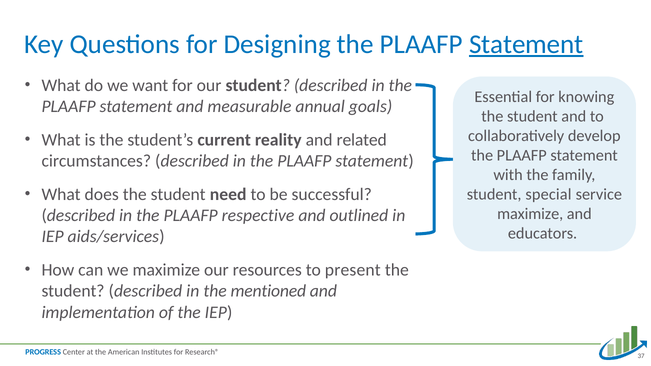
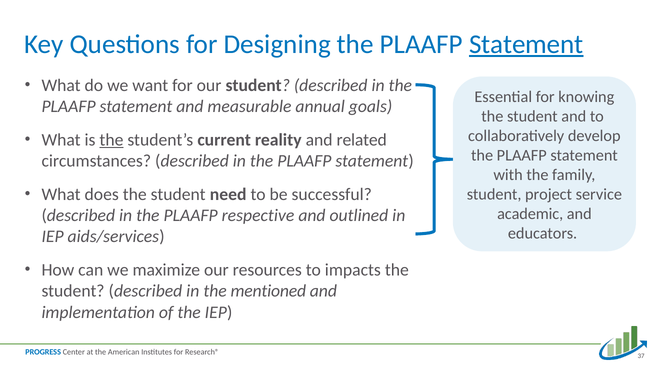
the underline: none -> present (111, 140)
special: special -> project (549, 194)
maximize: maximize -> academic (530, 214)
present: present -> impacts (353, 270)
